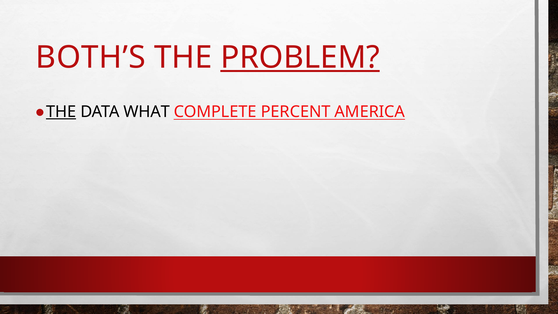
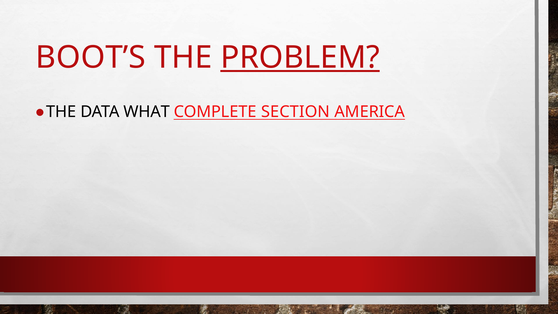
BOTH’S: BOTH’S -> BOOT’S (91, 58)
THE underline: present -> none (61, 112)
PERCENT: PERCENT -> SECTION (296, 112)
